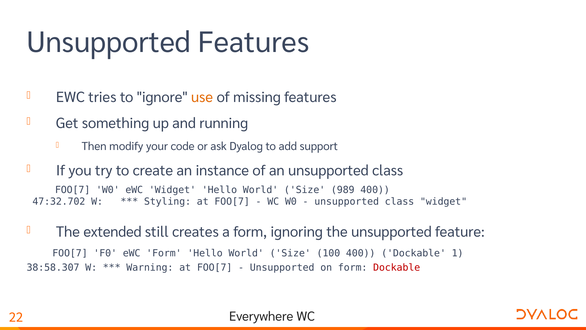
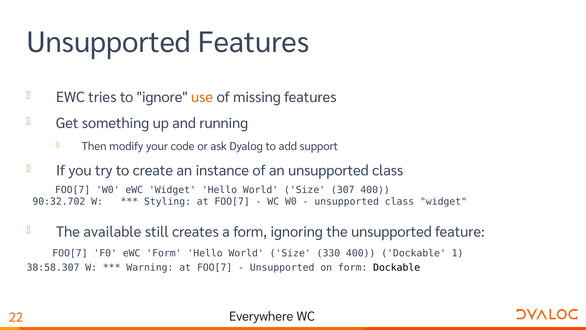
989: 989 -> 307 (343, 190)
47:32.702: 47:32.702 -> 90:32.702 (59, 201)
extended: extended -> available (112, 232)
100: 100 -> 330 (328, 253)
Dockable colour: red -> black (397, 267)
